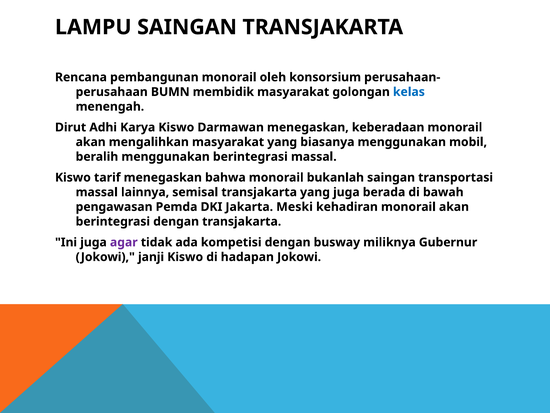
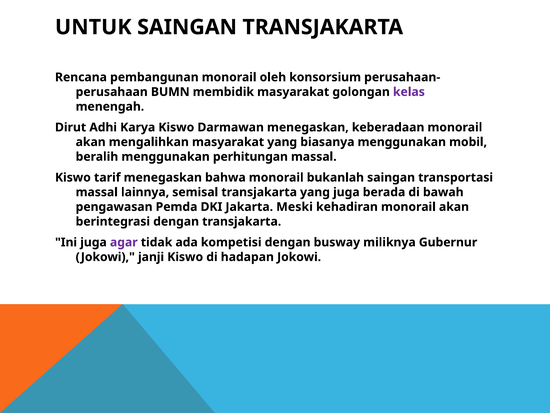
LAMPU: LAMPU -> UNTUK (93, 27)
kelas colour: blue -> purple (409, 92)
menggunakan berintegrasi: berintegrasi -> perhitungan (250, 157)
